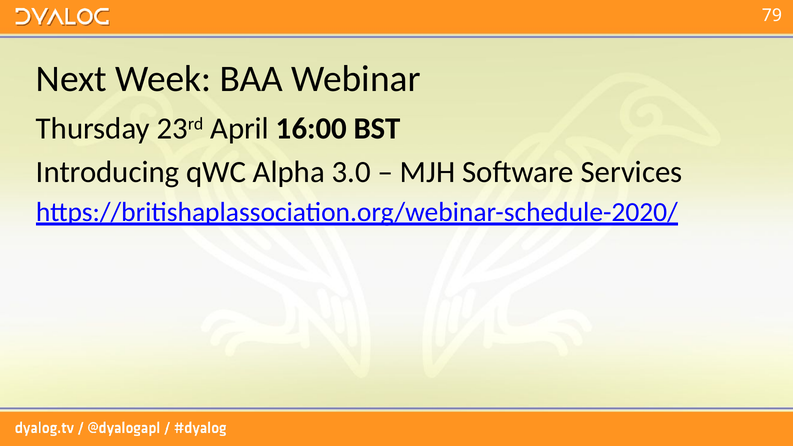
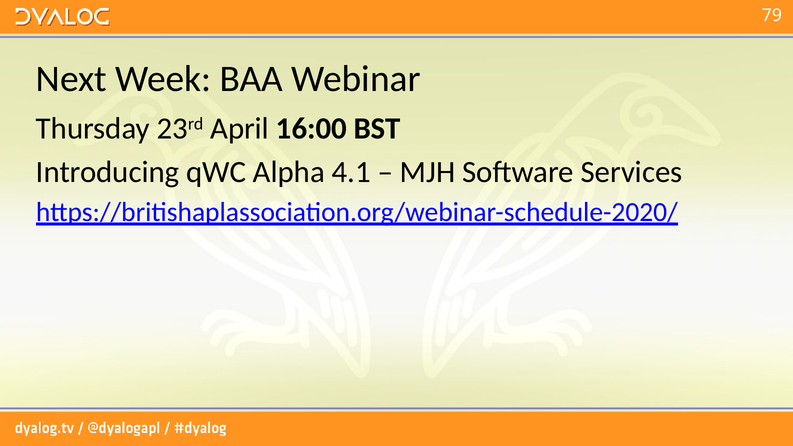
3.0: 3.0 -> 4.1 (351, 172)
